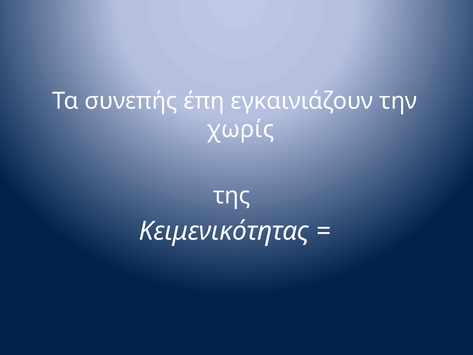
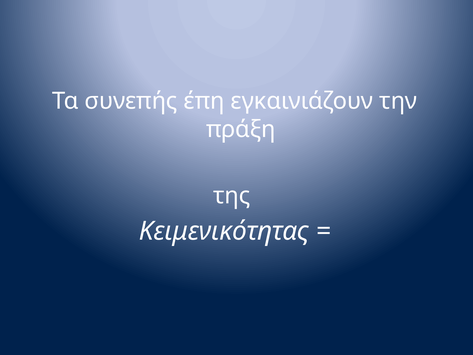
χωρίς: χωρίς -> πράξη (241, 129)
